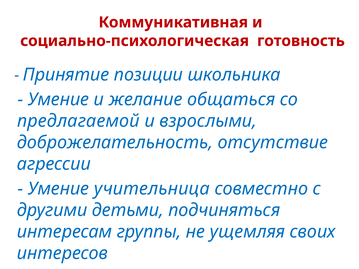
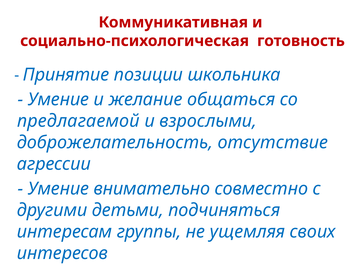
учительница: учительница -> внимательно (152, 189)
